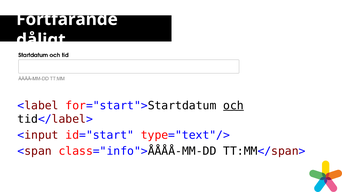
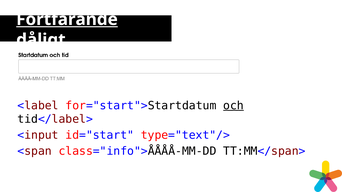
Fortfarande underline: none -> present (67, 19)
